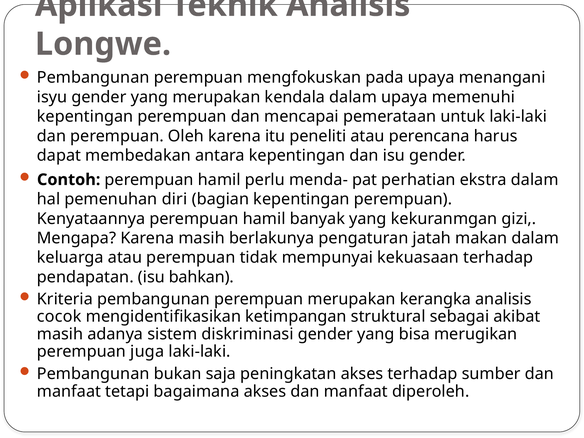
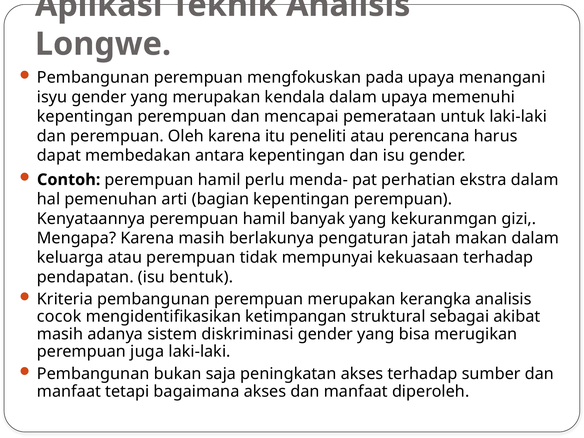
diri: diri -> arti (175, 199)
bahkan: bahkan -> bentuk (201, 277)
